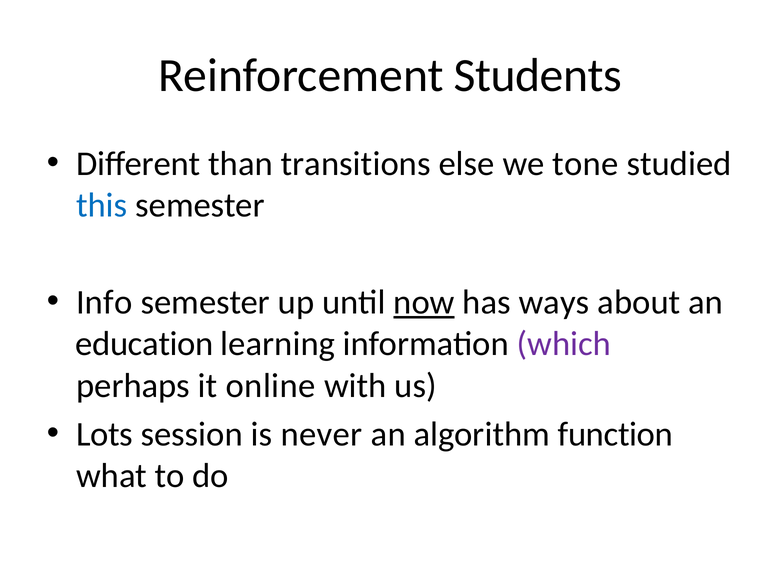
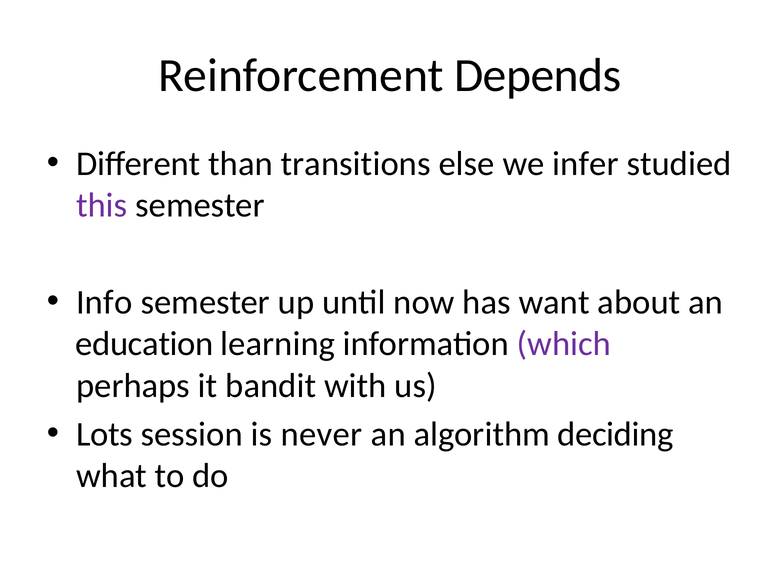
Students: Students -> Depends (538, 76)
tone: tone -> infer (586, 164)
this colour: blue -> purple (102, 205)
now underline: present -> none (424, 302)
ways: ways -> want (554, 302)
online: online -> bandit (271, 386)
function: function -> deciding (615, 434)
